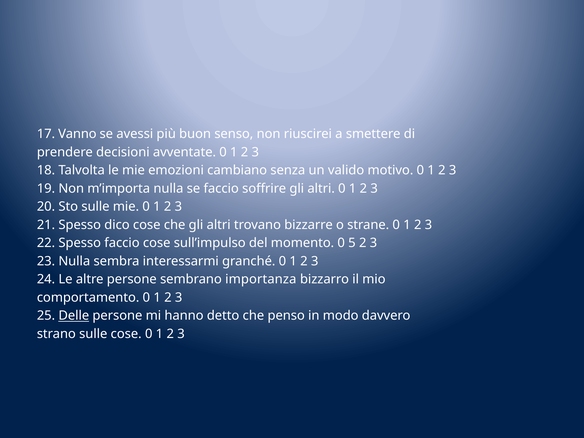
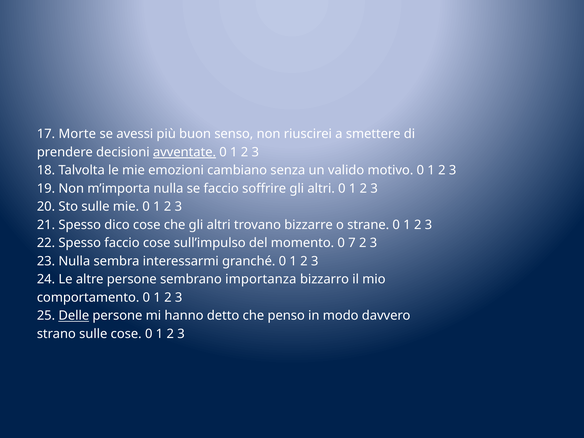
Vanno: Vanno -> Morte (77, 134)
avventate underline: none -> present (184, 152)
5: 5 -> 7 (352, 243)
